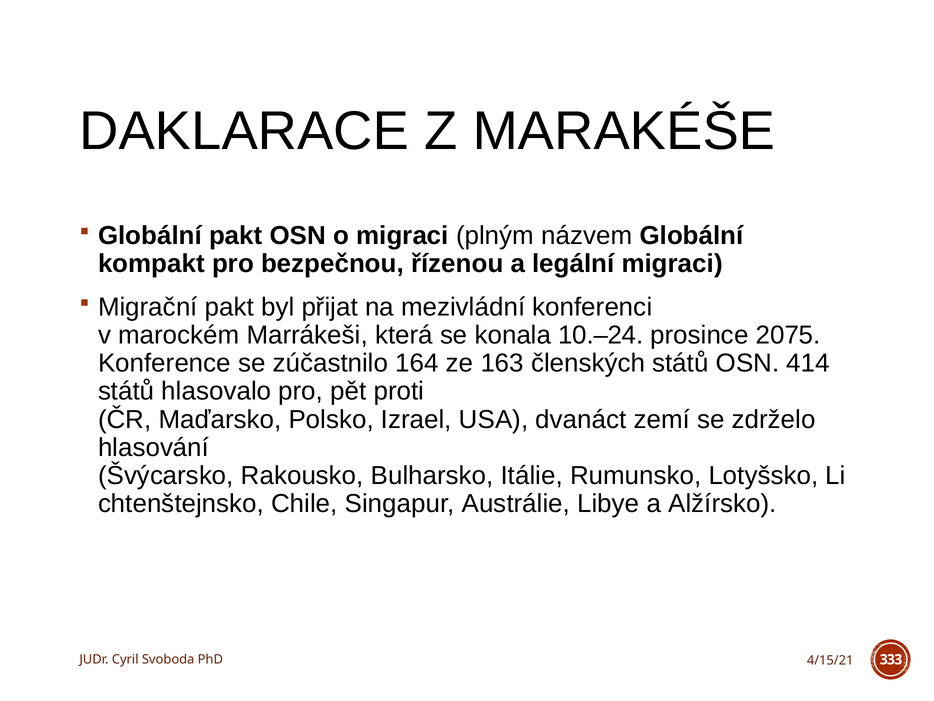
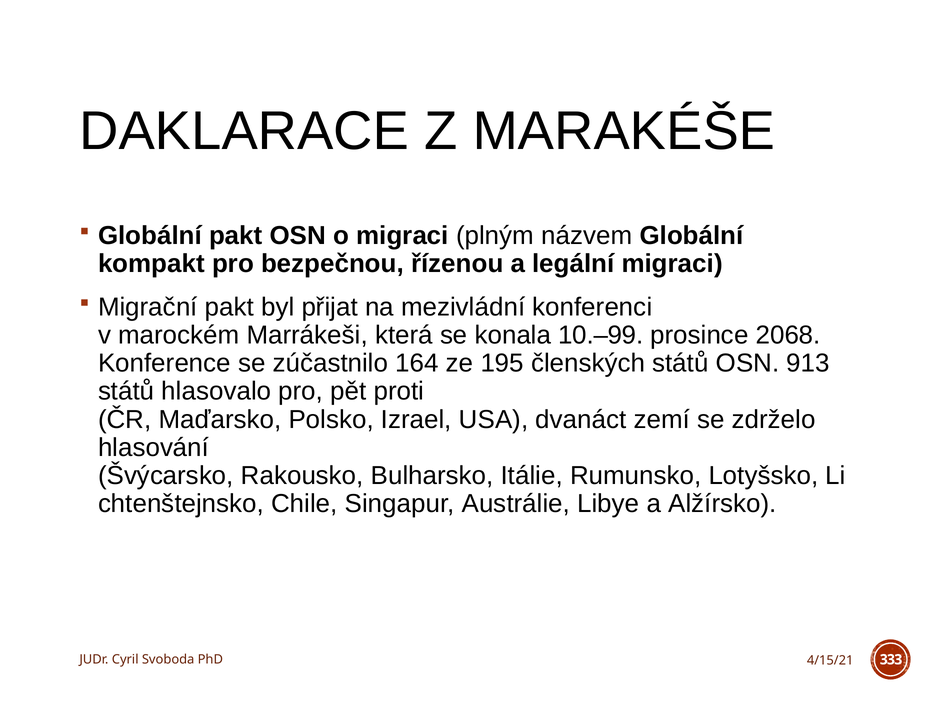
10.–24: 10.–24 -> 10.–99 (601, 335)
2075: 2075 -> 2068 (788, 335)
163: 163 -> 195 (502, 363)
414: 414 -> 913 (808, 363)
